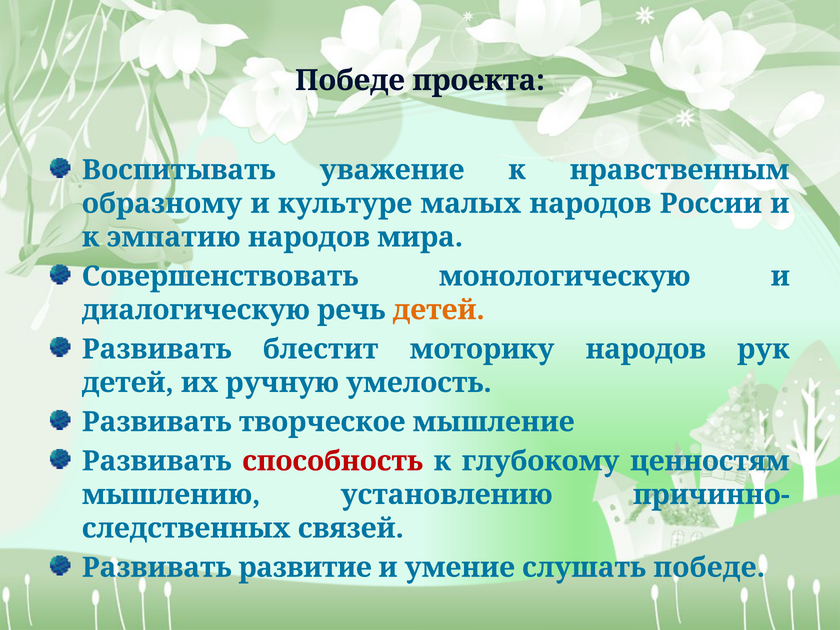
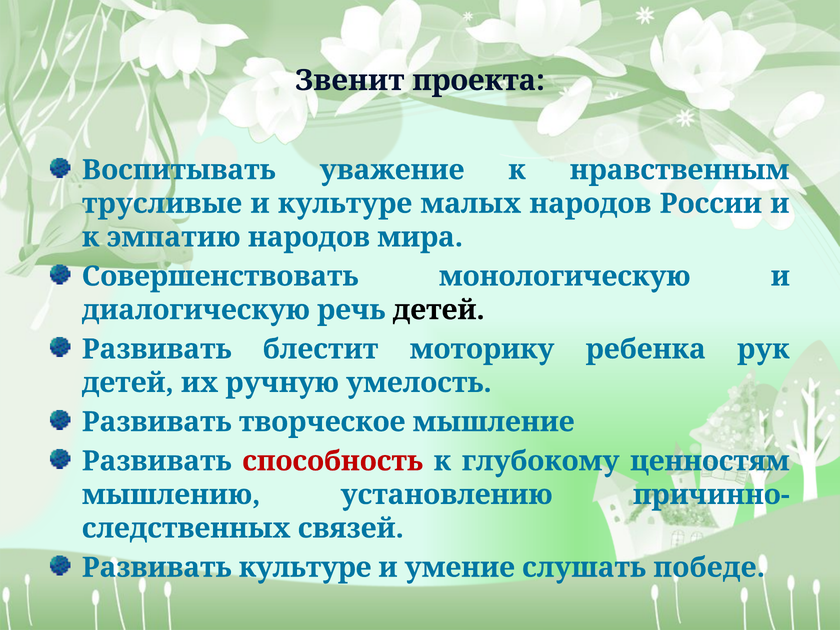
Победе: Победе -> Звенит (350, 80)
образному: образному -> трусливые (162, 204)
детей colour: orange -> black (439, 310)
моторику народов: народов -> ребенка (646, 349)
Развивать развитие: развитие -> культуре (305, 568)
